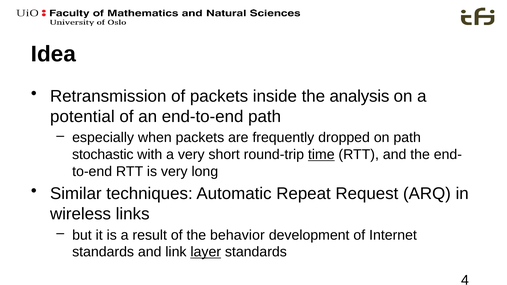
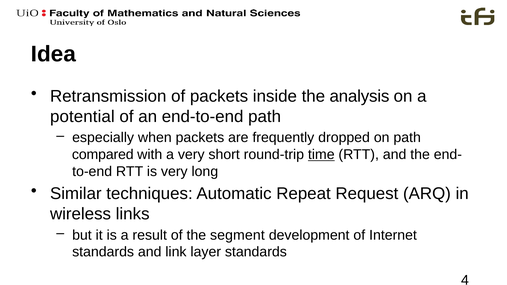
stochastic: stochastic -> compared (103, 155)
behavior: behavior -> segment (237, 235)
layer underline: present -> none (206, 252)
